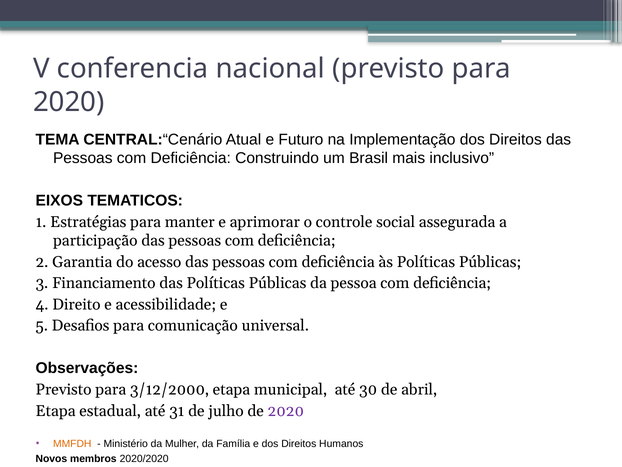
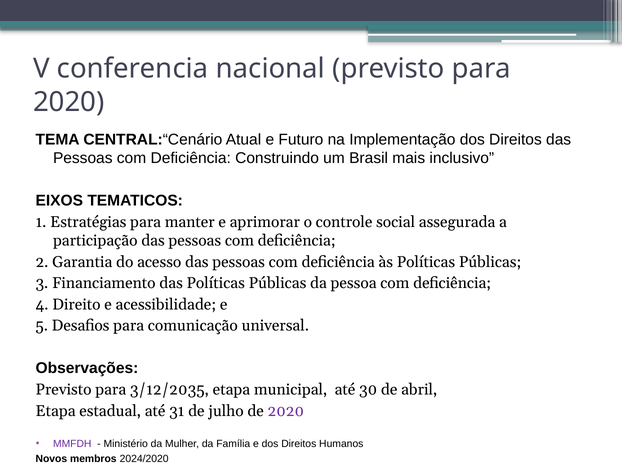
3/12/2000: 3/12/2000 -> 3/12/2035 (169, 389)
MMFDH colour: orange -> purple (72, 443)
2020/2020: 2020/2020 -> 2024/2020 (144, 458)
